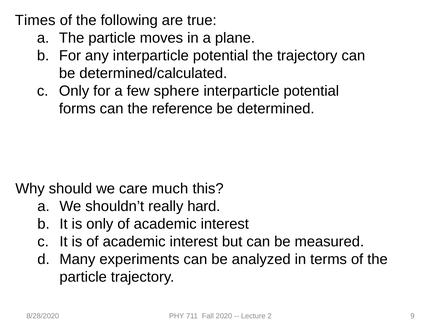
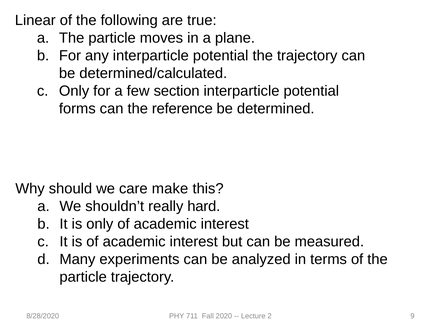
Times: Times -> Linear (35, 20)
sphere: sphere -> section (177, 91)
much: much -> make (170, 188)
